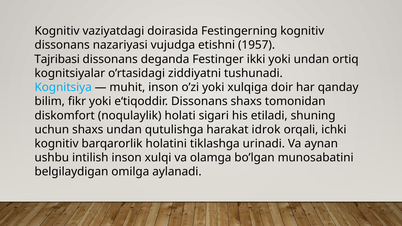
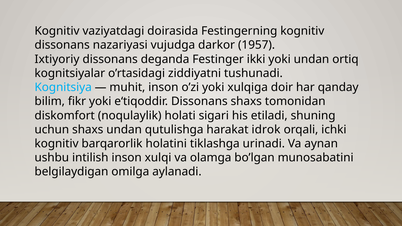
etishni: etishni -> darkor (217, 45)
Tajribasi: Tajribasi -> Ixtiyoriy (57, 59)
